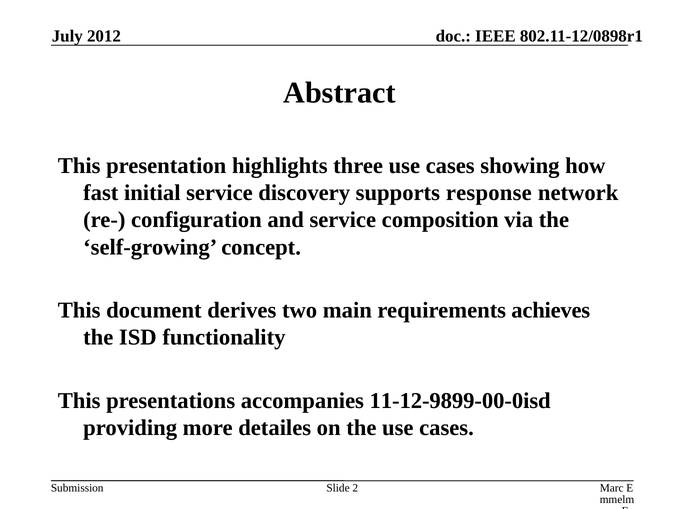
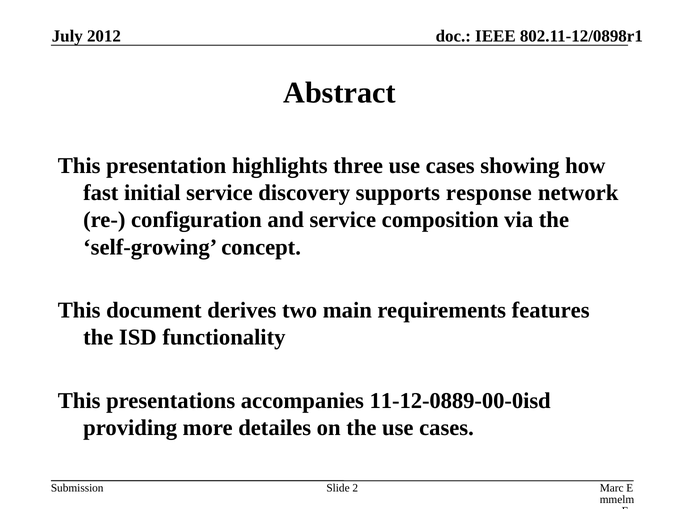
achieves: achieves -> features (551, 311)
11-12-9899-00-0isd: 11-12-9899-00-0isd -> 11-12-0889-00-0isd (460, 401)
